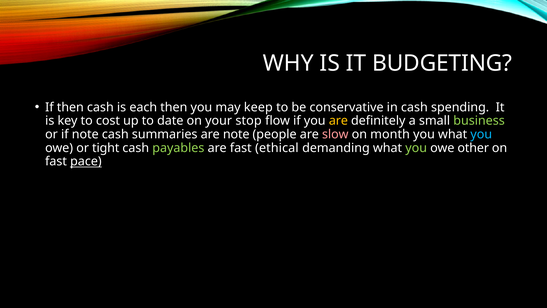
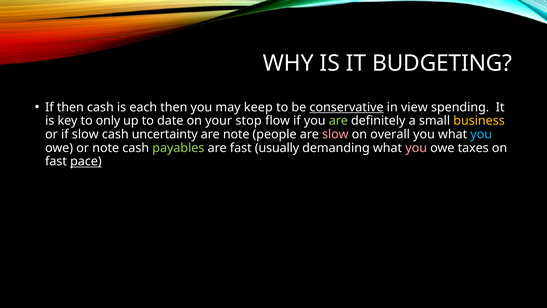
conservative underline: none -> present (347, 107)
in cash: cash -> view (414, 107)
cost: cost -> only (108, 121)
are colour: yellow -> light green (338, 121)
business colour: light green -> yellow (479, 121)
if note: note -> slow (85, 134)
summaries: summaries -> uncertainty (165, 134)
month: month -> overall (390, 134)
or tight: tight -> note (106, 148)
ethical: ethical -> usually (277, 148)
you colour: light green -> pink (416, 148)
other: other -> taxes (473, 148)
